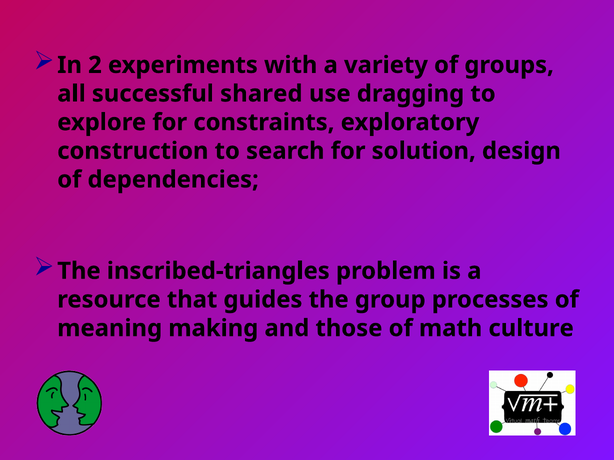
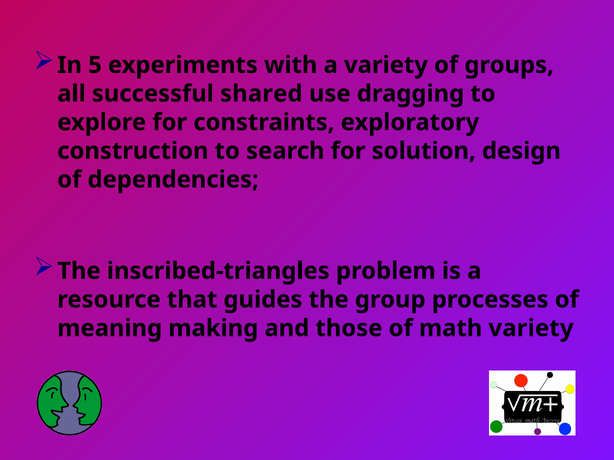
2: 2 -> 5 (95, 65)
math culture: culture -> variety (531, 329)
